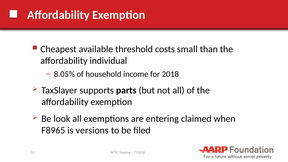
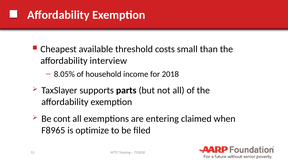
individual: individual -> interview (108, 61)
look: look -> cont (62, 119)
versions: versions -> optimize (92, 130)
